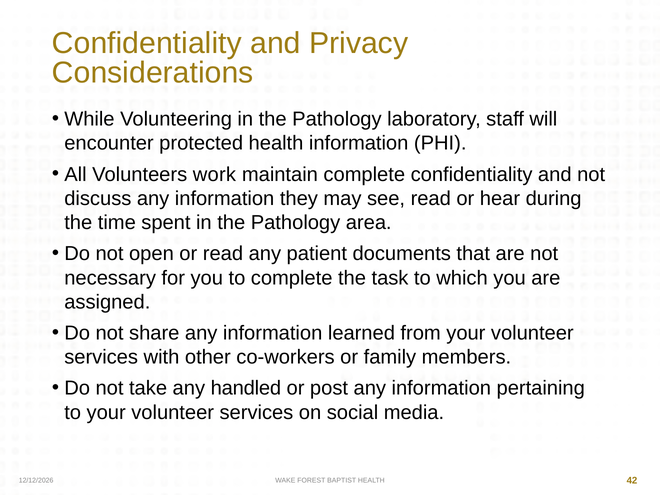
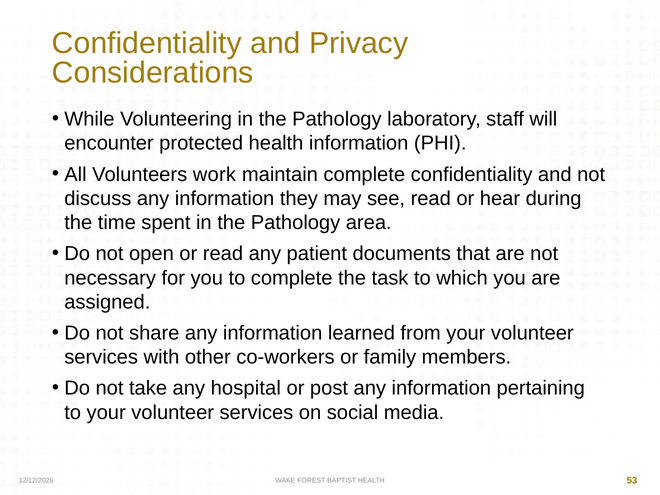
handled: handled -> hospital (246, 388)
42: 42 -> 53 (632, 480)
